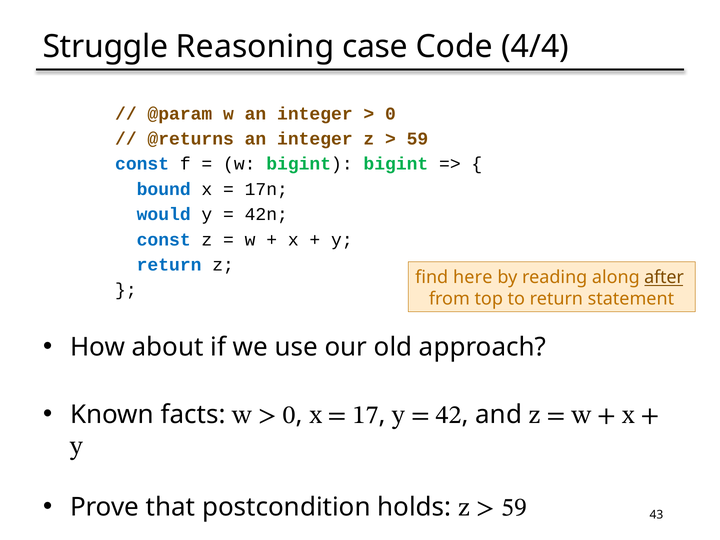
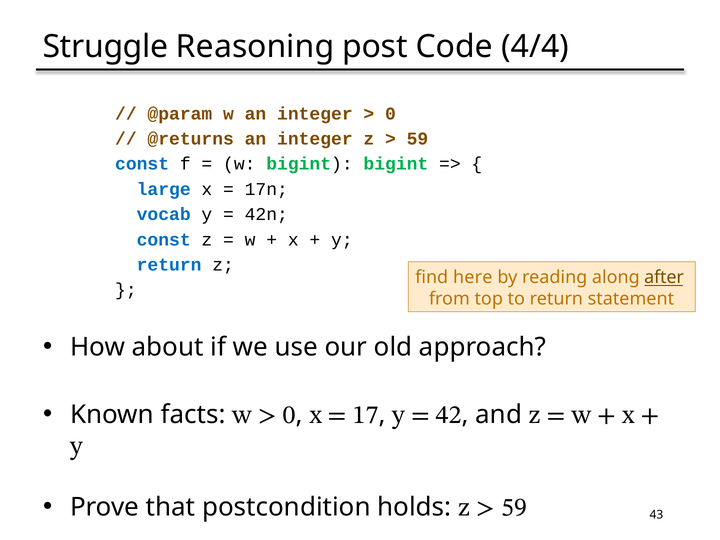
case: case -> post (375, 47)
bound: bound -> large (164, 189)
would: would -> vocab (164, 214)
